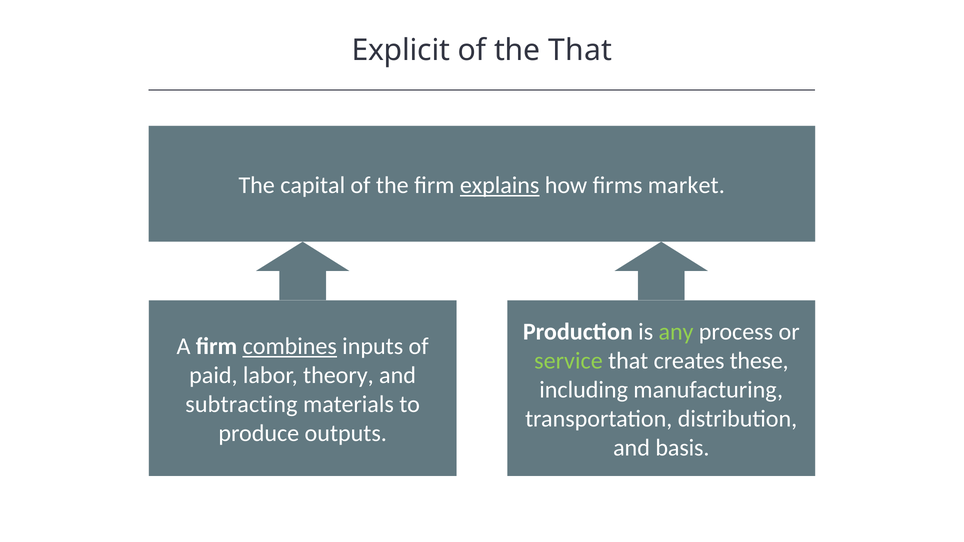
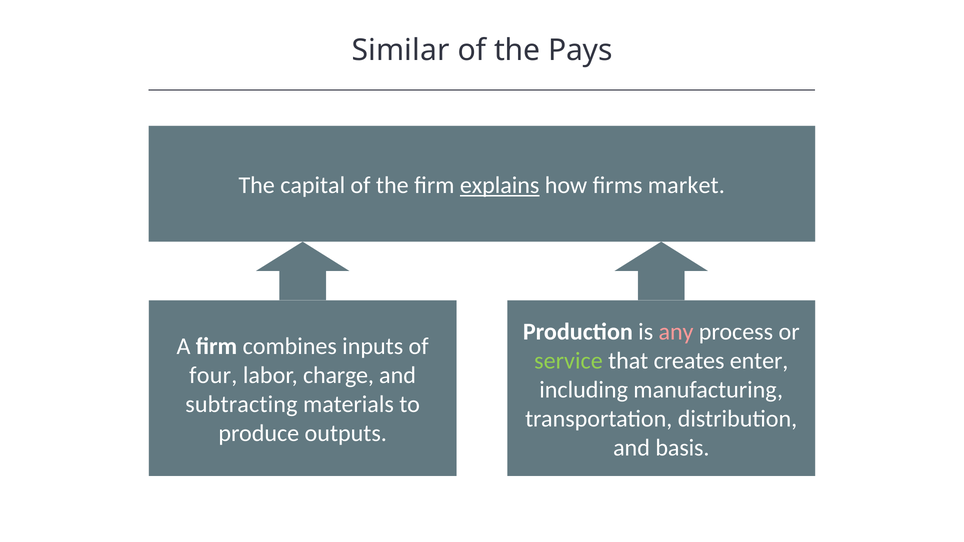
Explicit: Explicit -> Similar (401, 51)
the That: That -> Pays (580, 51)
any colour: light green -> pink (676, 332)
combines underline: present -> none (290, 347)
these: these -> enter (759, 361)
paid: paid -> four (213, 376)
theory: theory -> charge (339, 376)
